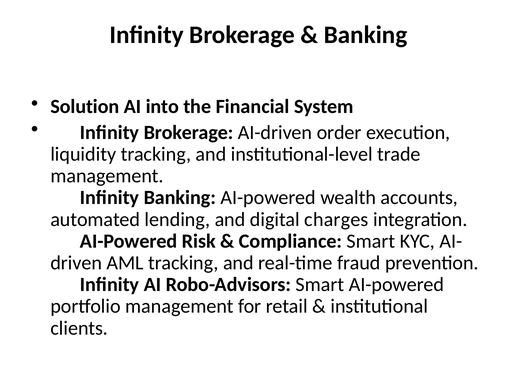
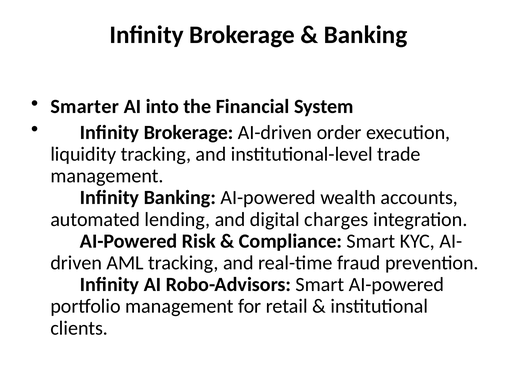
Solution: Solution -> Smarter (85, 107)
